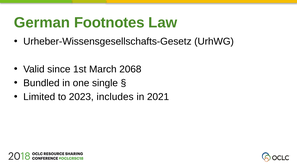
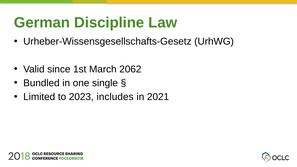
Footnotes: Footnotes -> Discipline (109, 23)
2068: 2068 -> 2062 (130, 69)
